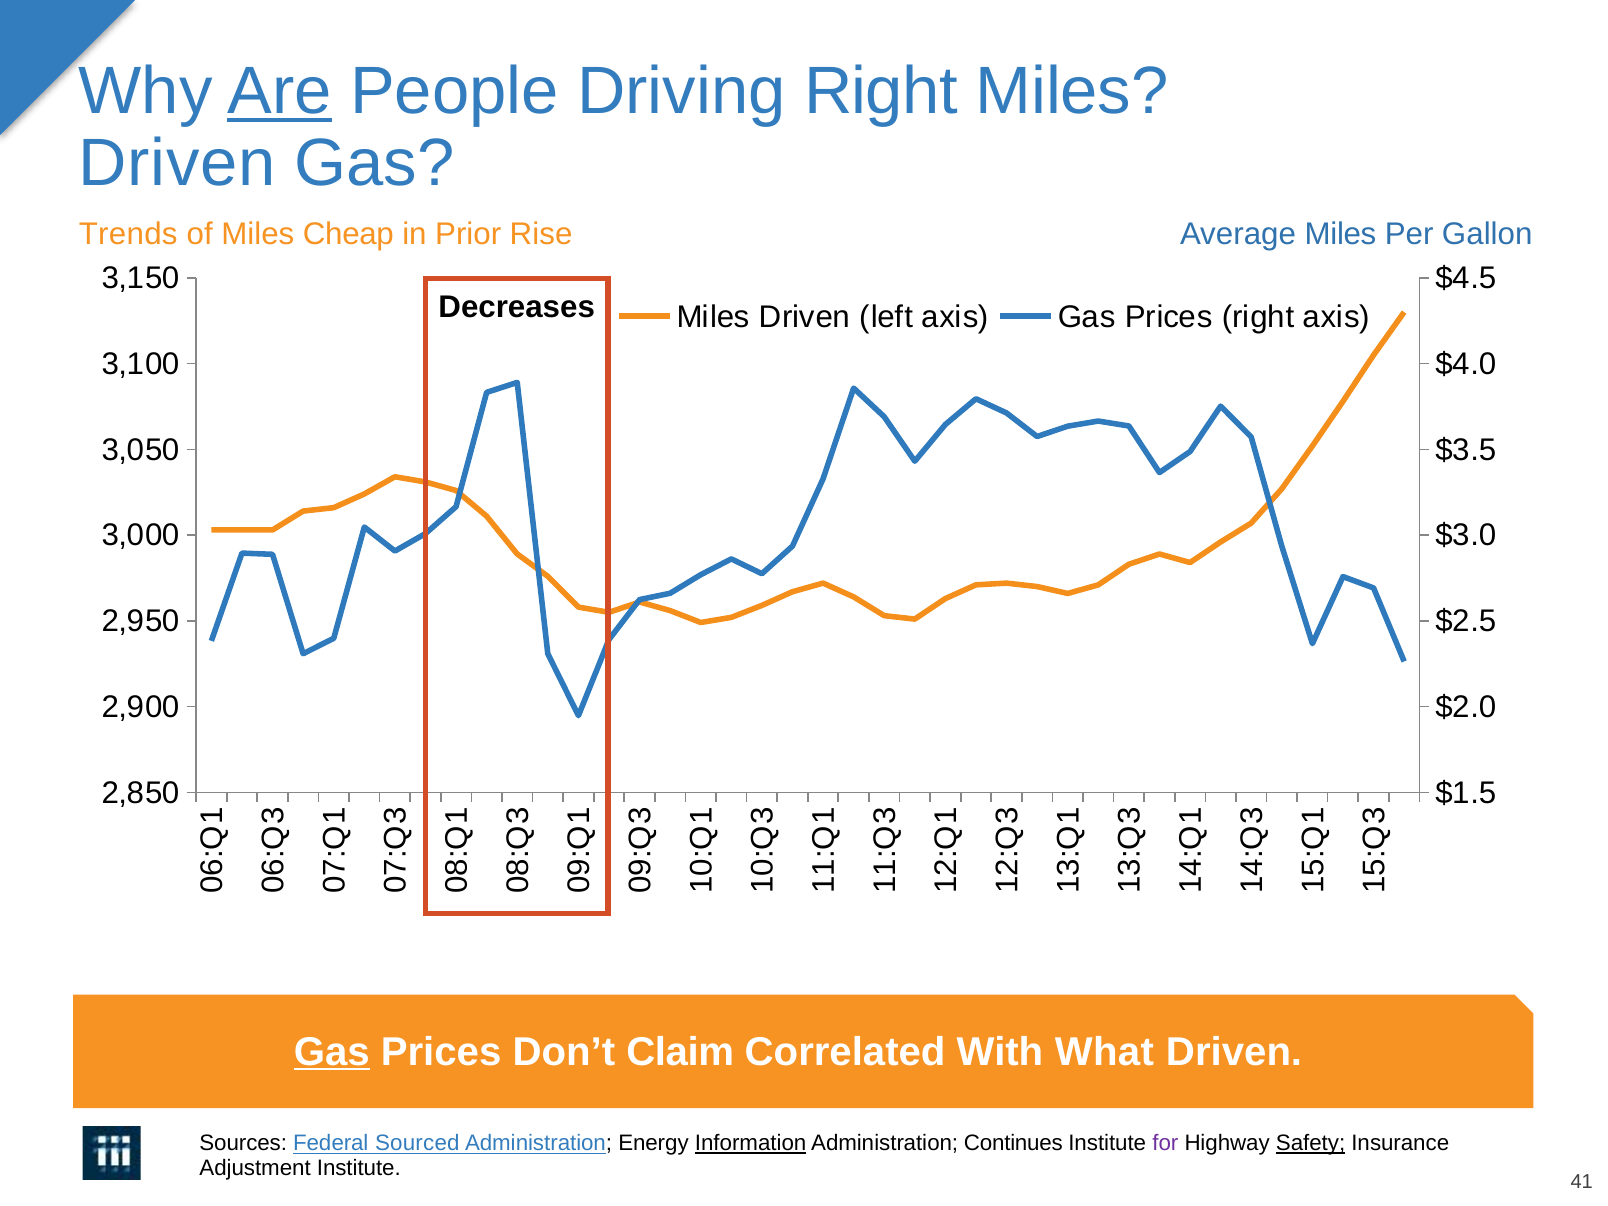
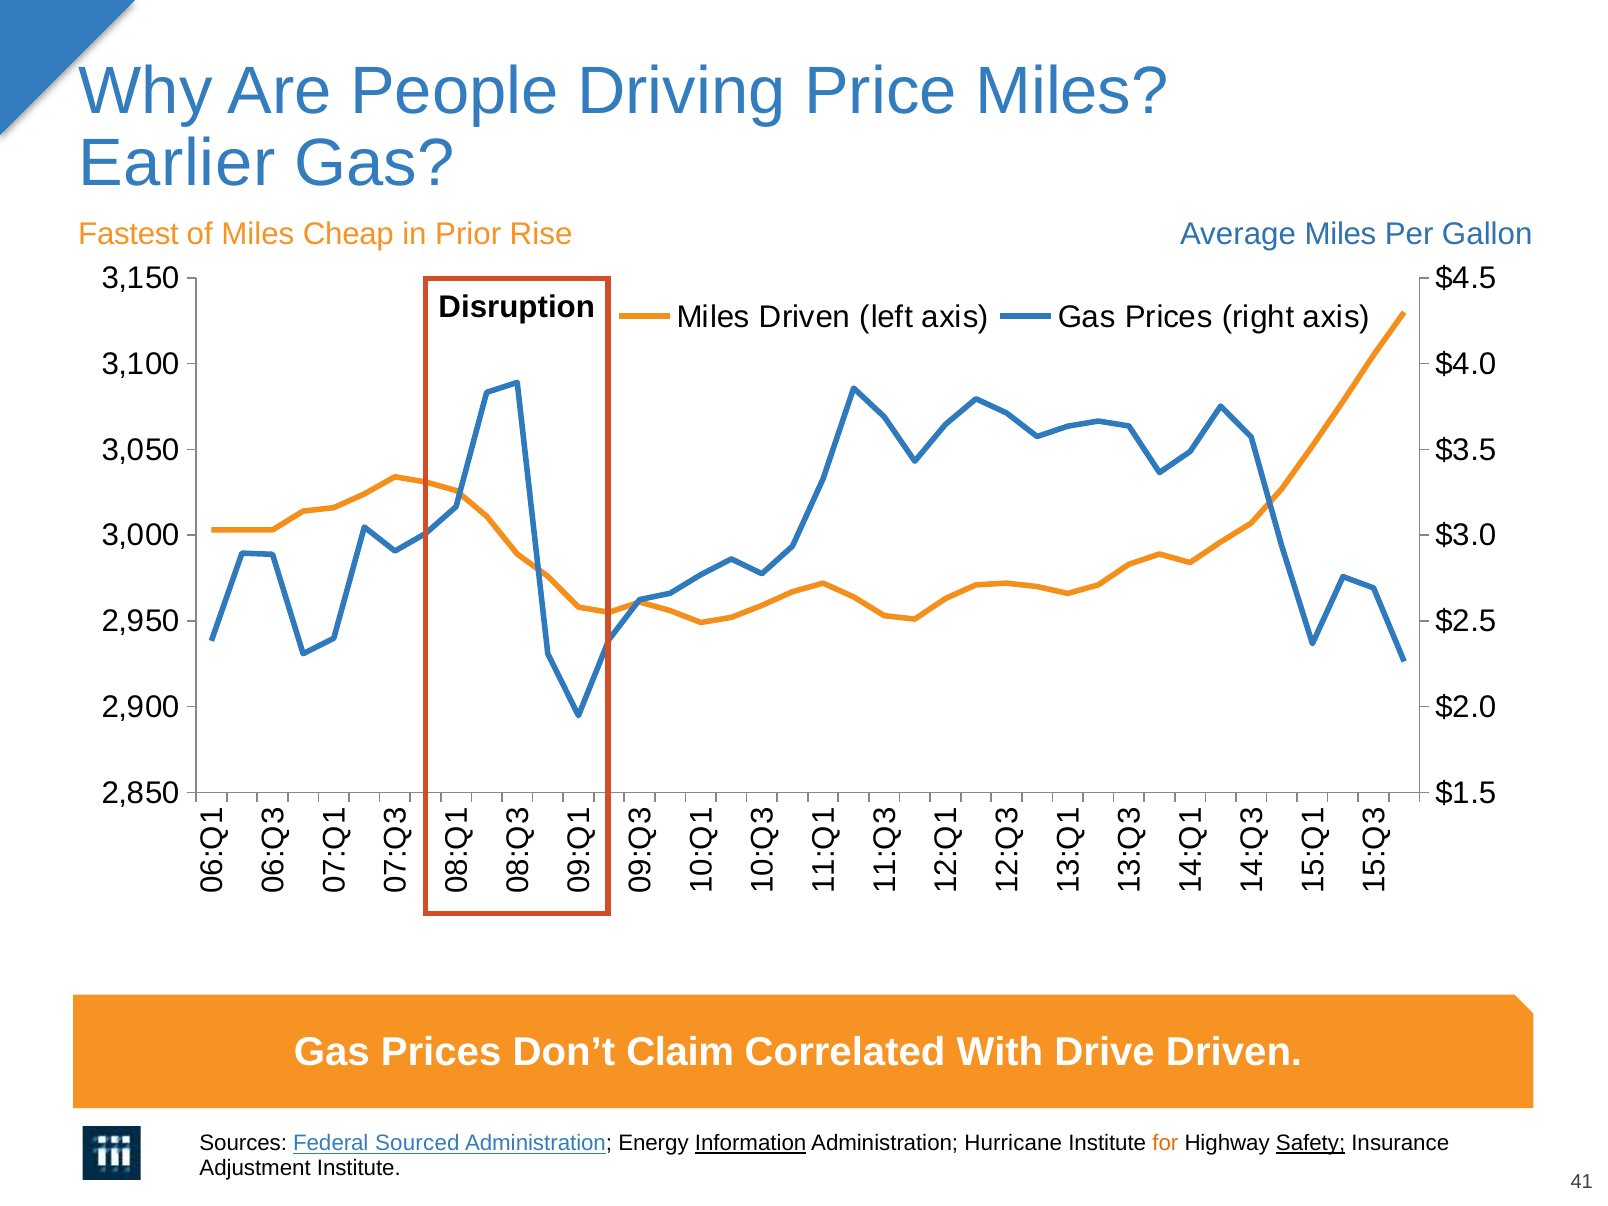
Are underline: present -> none (280, 91)
Driving Right: Right -> Price (881, 91)
Driven: Driven -> Earlier (177, 163)
Trends: Trends -> Fastest (129, 234)
Decreases: Decreases -> Disruption (517, 308)
Gas underline: present -> none (332, 1052)
What: What -> Drive (1105, 1052)
Continues: Continues -> Hurricane (1013, 1143)
for colour: purple -> orange (1165, 1143)
